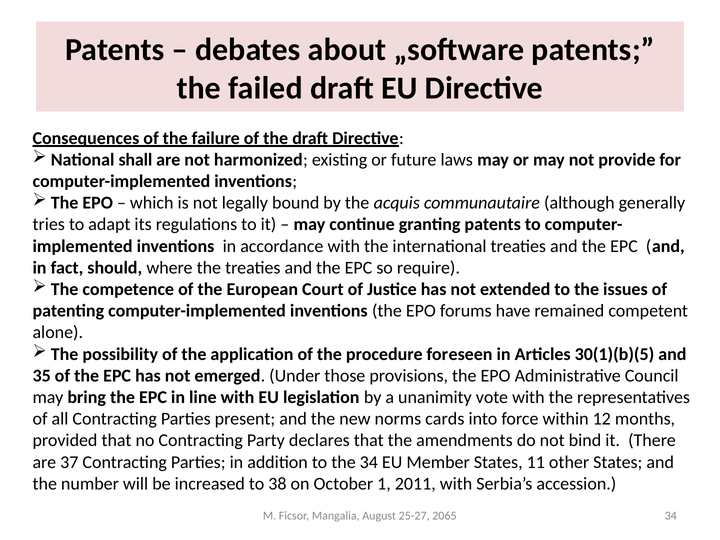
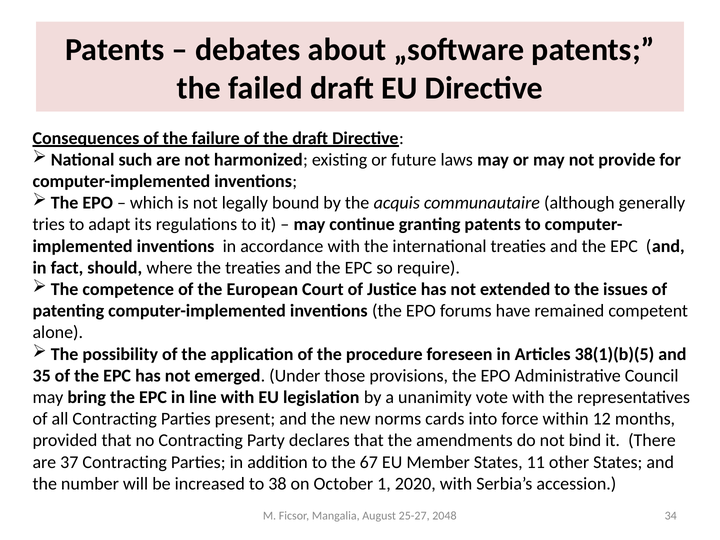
shall: shall -> such (135, 160)
30(1)(b)(5: 30(1)(b)(5 -> 38(1)(b)(5 (614, 354)
the 34: 34 -> 67 (369, 462)
2011: 2011 -> 2020 (415, 484)
2065: 2065 -> 2048 (444, 516)
